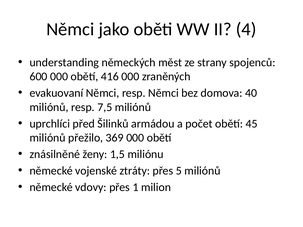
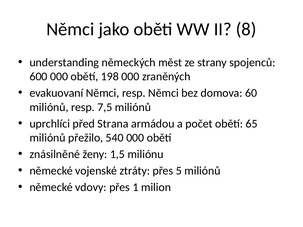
4: 4 -> 8 (246, 29)
416: 416 -> 198 (110, 77)
40: 40 -> 60 (251, 93)
Šilinků: Šilinků -> Strana (113, 124)
45: 45 -> 65 (252, 124)
369: 369 -> 540 (115, 138)
